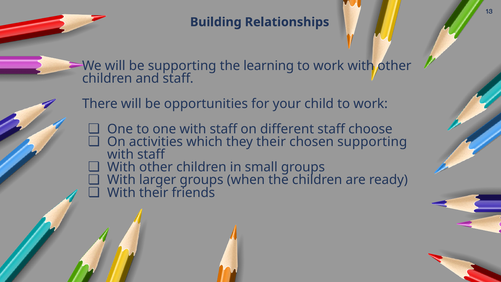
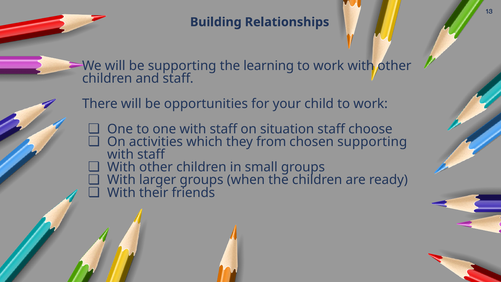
different: different -> situation (287, 129)
they their: their -> from (271, 142)
